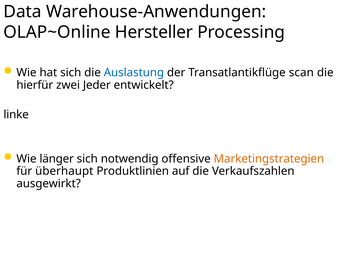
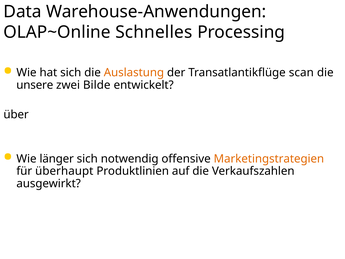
Hersteller: Hersteller -> Schnelles (154, 32)
Auslastung colour: blue -> orange (134, 73)
hierfür: hierfür -> unsere (35, 85)
Jeder: Jeder -> Bilde (97, 85)
linke: linke -> über (16, 114)
